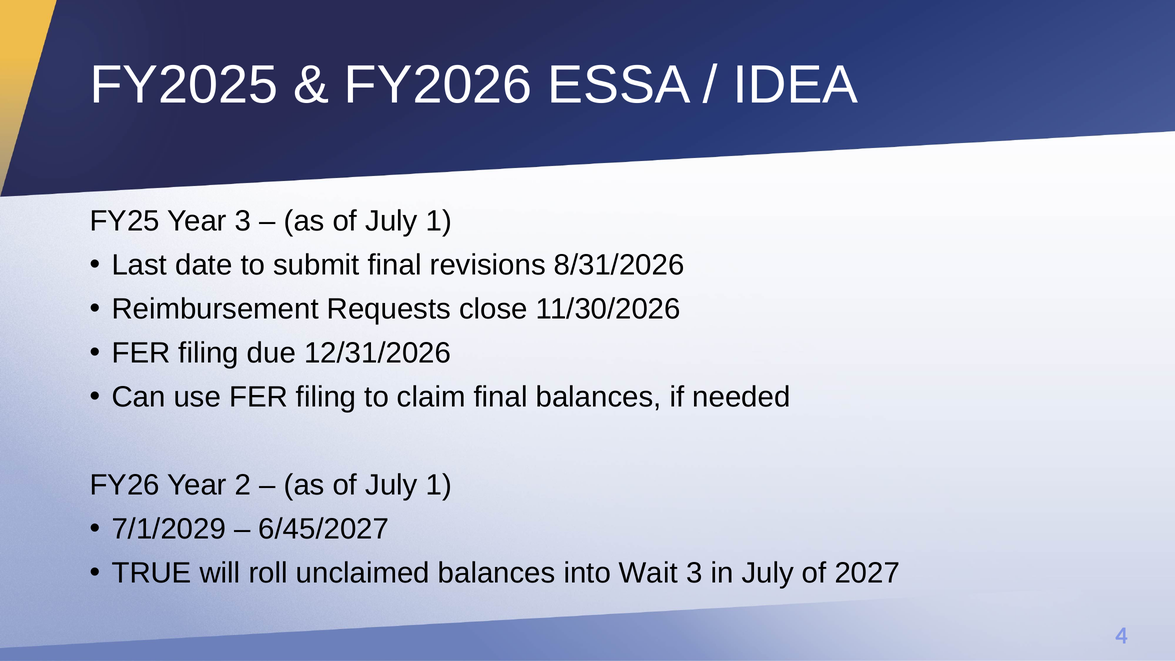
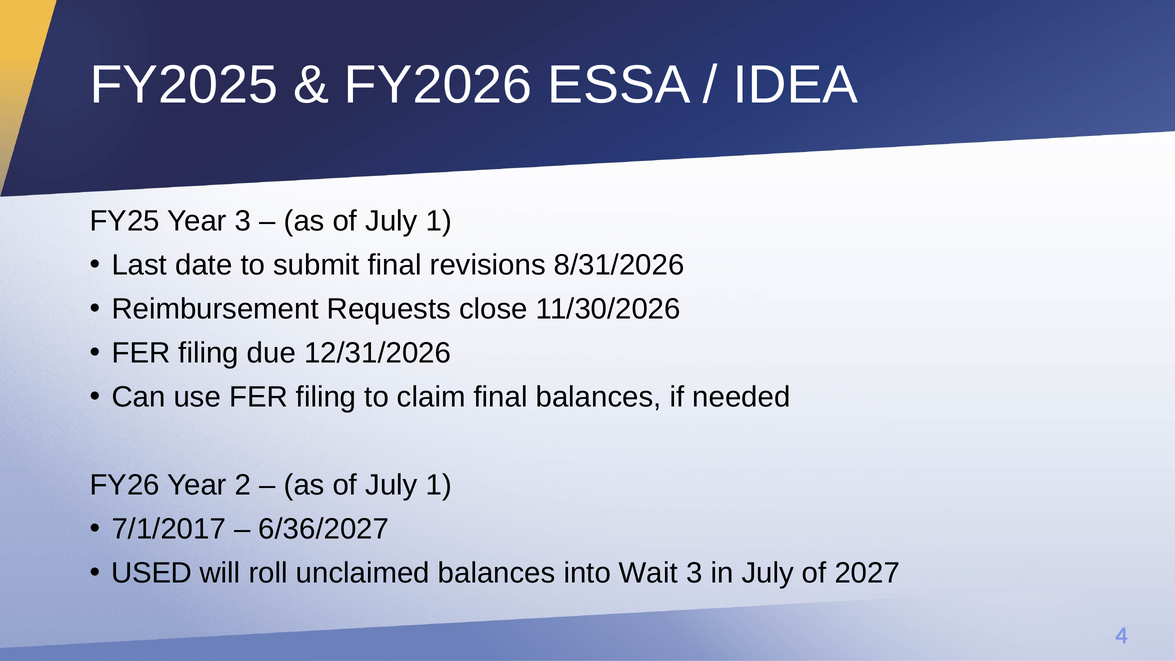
7/1/2029: 7/1/2029 -> 7/1/2017 (169, 529)
6/45/2027: 6/45/2027 -> 6/36/2027 (324, 529)
TRUE: TRUE -> USED (152, 573)
